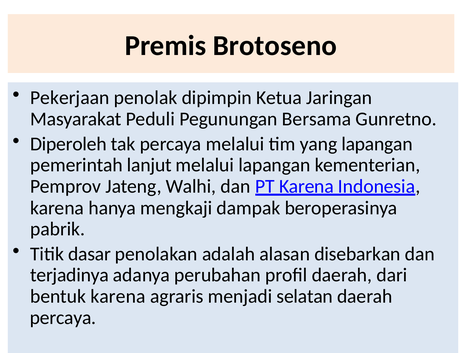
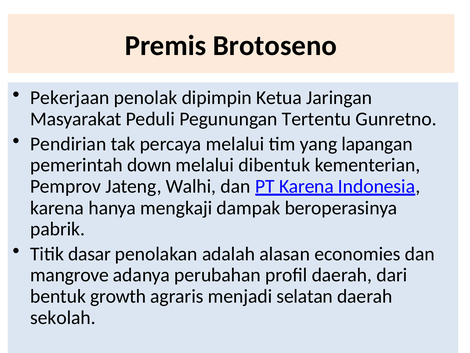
Bersama: Bersama -> Tertentu (317, 119)
Diperoleh: Diperoleh -> Pendirian (68, 144)
lanjut: lanjut -> down (149, 165)
melalui lapangan: lapangan -> dibentuk (274, 165)
disebarkan: disebarkan -> economies (357, 254)
terjadinya: terjadinya -> mangrove (69, 275)
bentuk karena: karena -> growth (118, 296)
percaya: percaya -> sekolah (63, 317)
